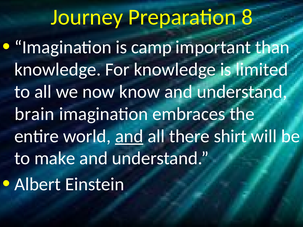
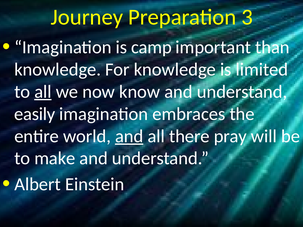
8: 8 -> 3 (247, 17)
all underline: none -> present (43, 92)
brain: brain -> easily (35, 114)
shirt: shirt -> pray (230, 136)
